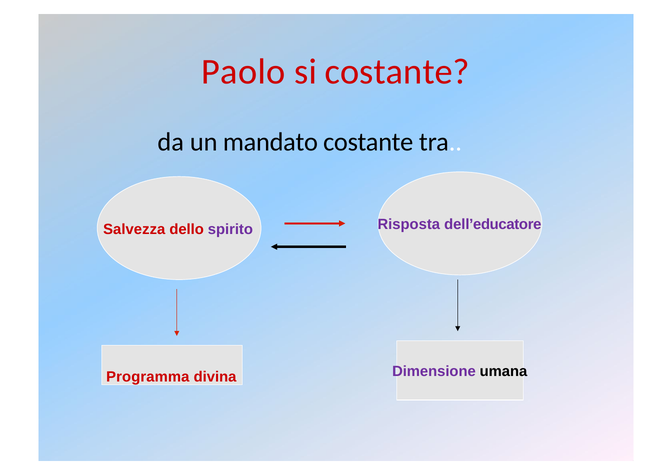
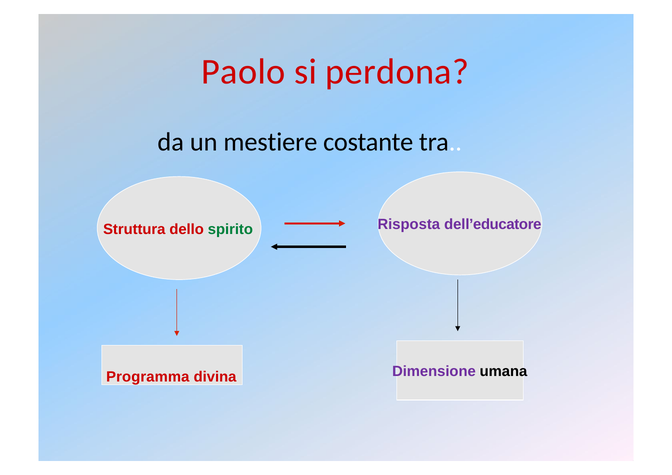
si costante: costante -> perdona (397, 72)
mandato: mandato -> mestiere (270, 142)
Salvezza: Salvezza -> Struttura (134, 229)
spirito colour: purple -> green (230, 229)
